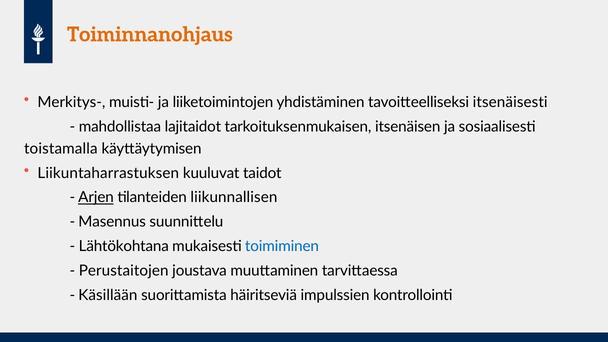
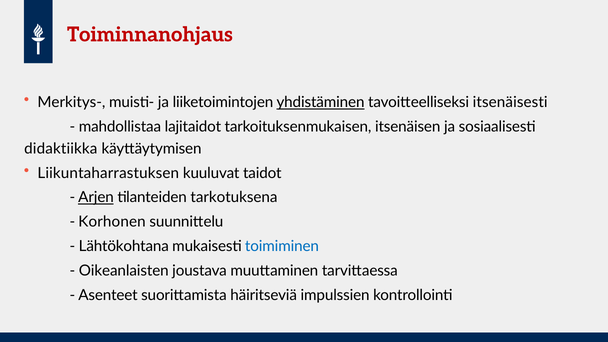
Toiminnanohjaus colour: orange -> red (150, 35)
yhdistäminen underline: none -> present (321, 102)
toistamalla: toistamalla -> didaktiikka (61, 149)
liikunnallisen: liikunnallisen -> tarkotuksena (234, 197)
Masennus: Masennus -> Korhonen (112, 222)
Perustaitojen: Perustaitojen -> Oikeanlaisten (124, 271)
Käsillään: Käsillään -> Asenteet (108, 295)
